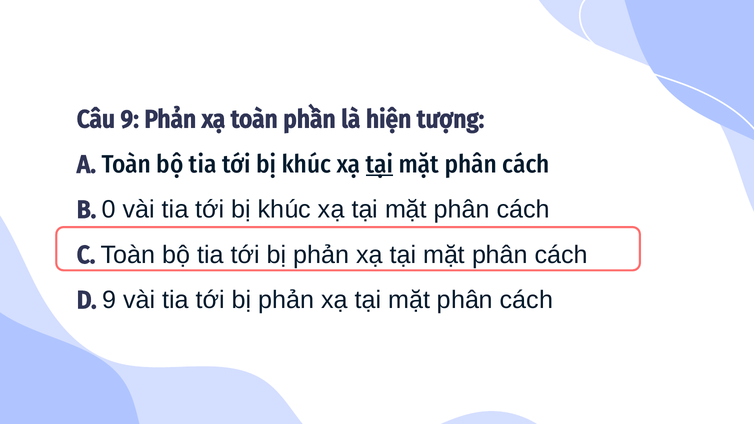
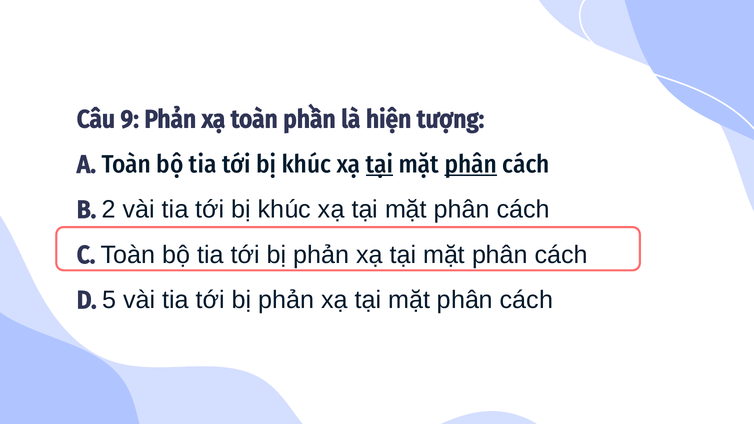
phân underline: none -> present (471, 164)
0: 0 -> 2 (109, 210)
D 9: 9 -> 5 (109, 300)
